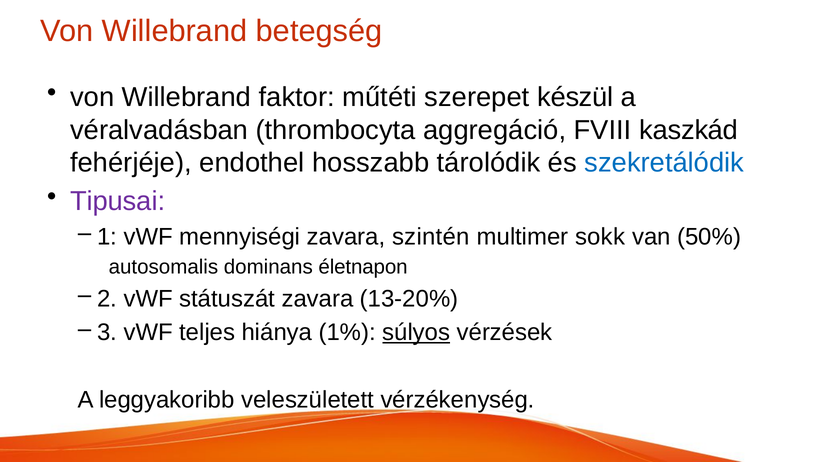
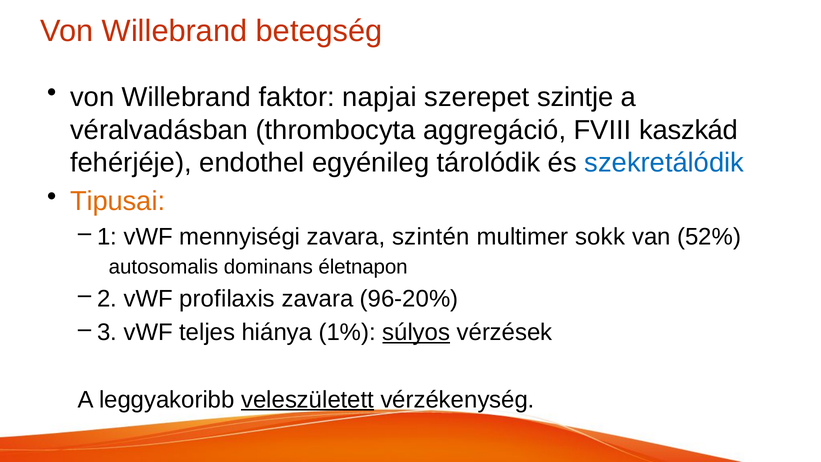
műtéti: műtéti -> napjai (380, 97)
készül: készül -> szintje (575, 97)
hosszabb: hosszabb -> egyénileg (371, 163)
Tipusai colour: purple -> orange (118, 201)
50%: 50% -> 52% (709, 237)
státuszát: státuszát -> profilaxis (227, 299)
13-20%: 13-20% -> 96-20% (409, 299)
veleszületett underline: none -> present (308, 399)
